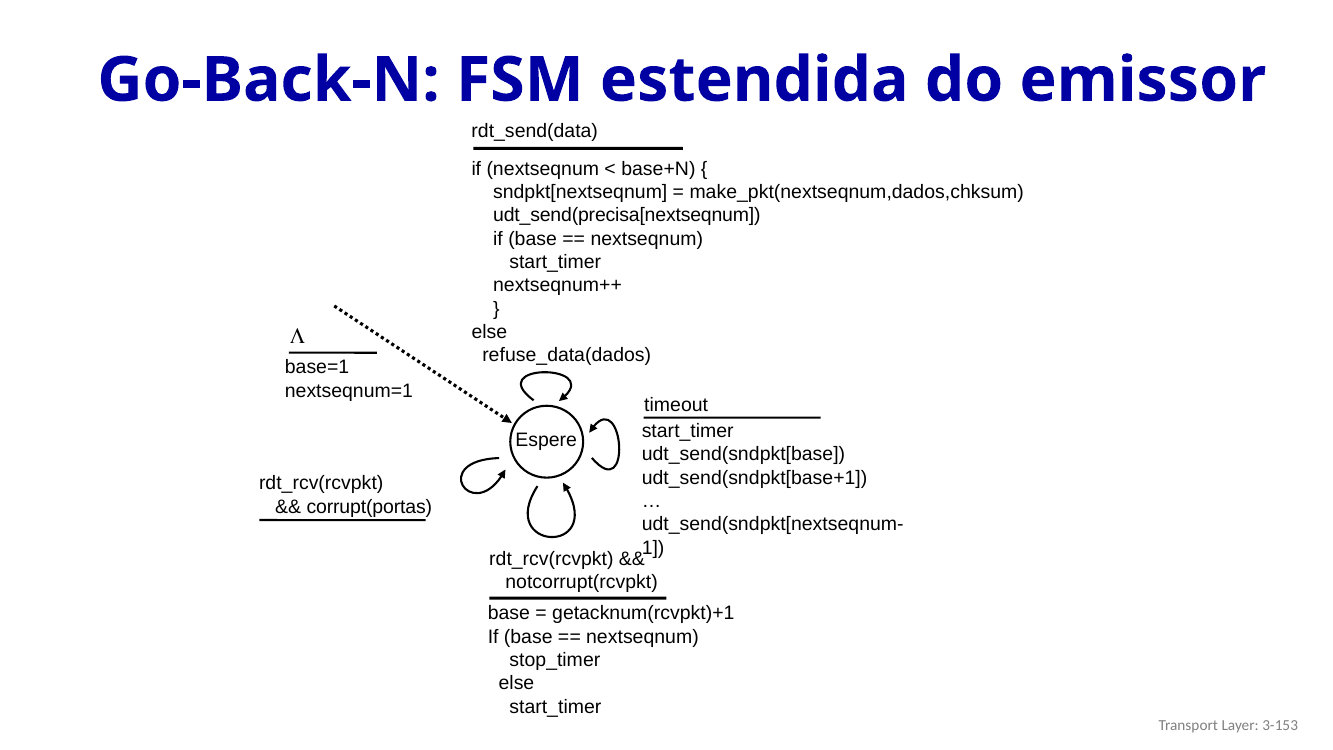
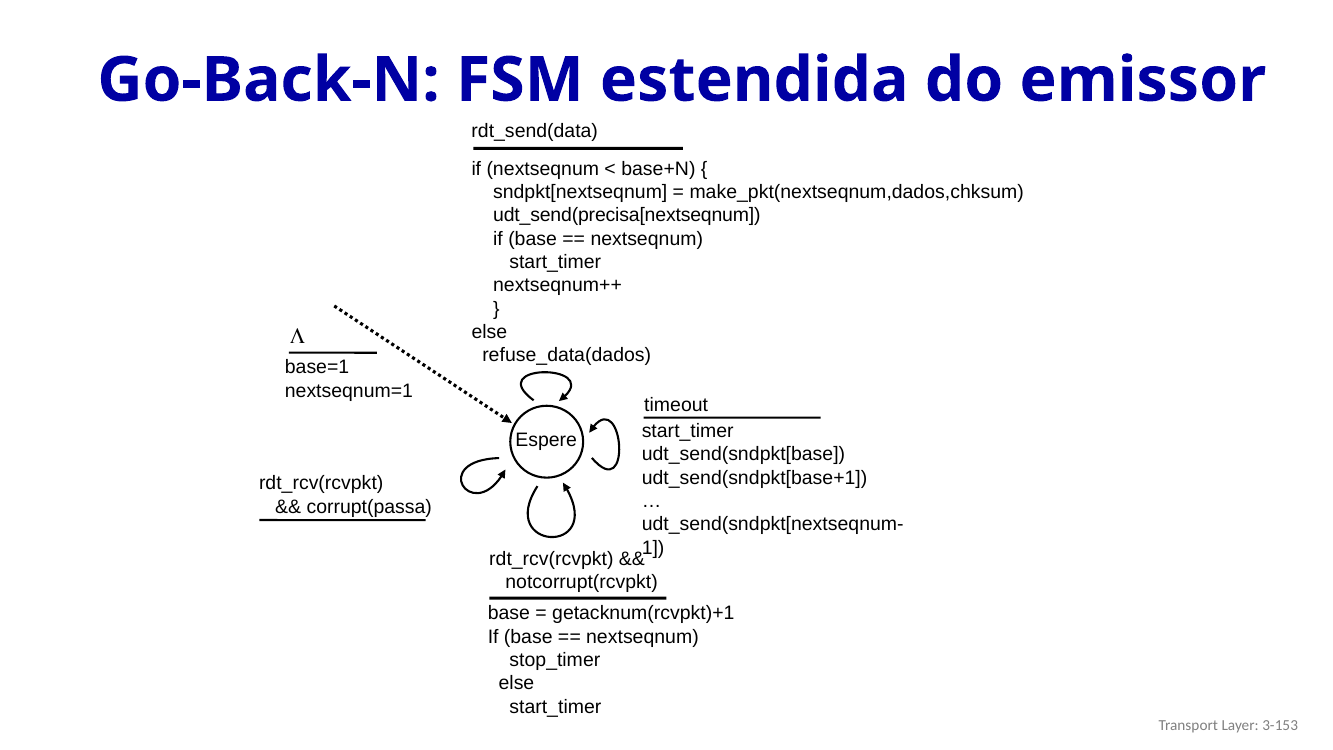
corrupt(portas: corrupt(portas -> corrupt(passa (369, 507)
